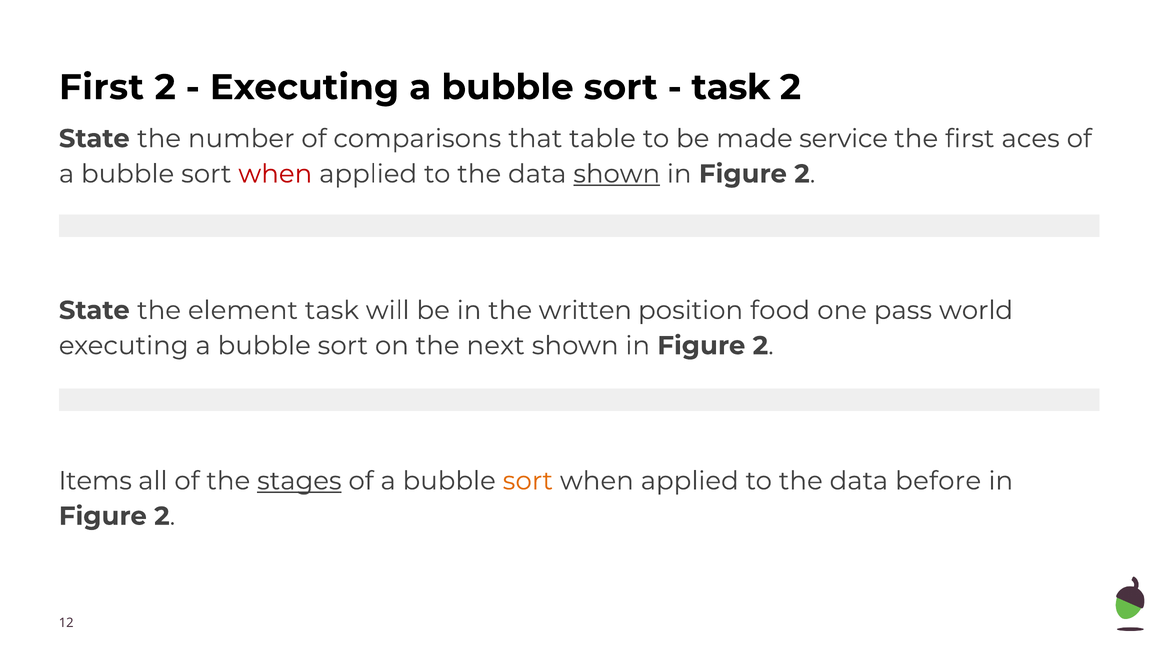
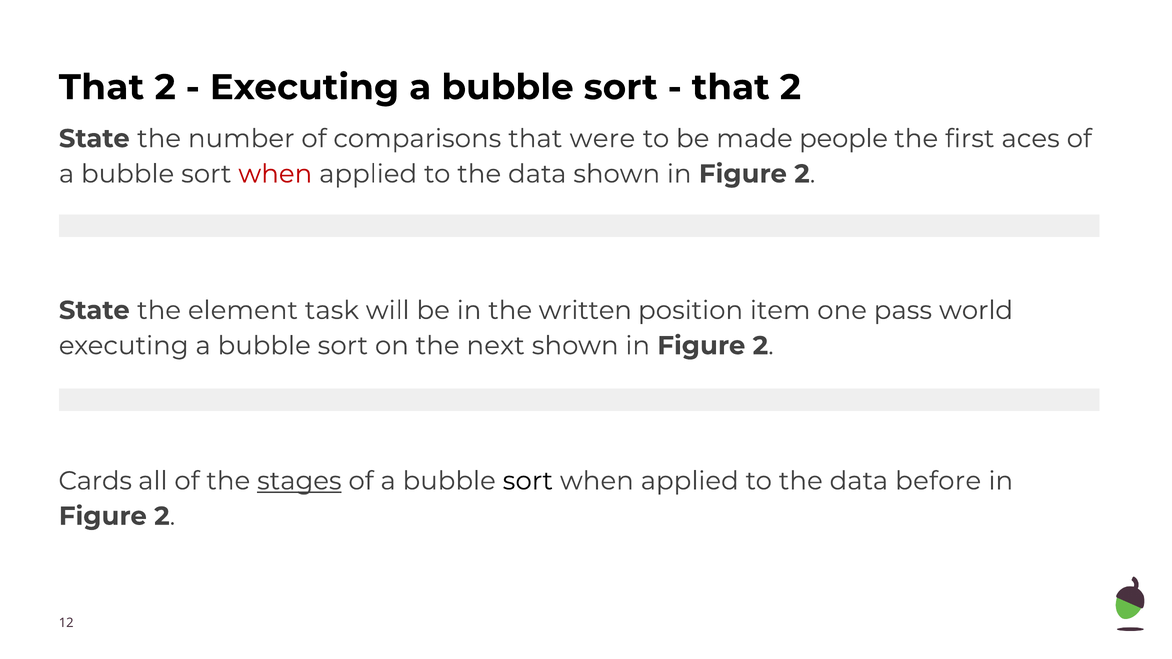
First: First -> That (102, 87)
task: task -> that (731, 87)
table: table -> were (602, 139)
service: service -> people (844, 139)
shown underline: present -> none (617, 174)
food: food -> item (780, 310)
Items: Items -> Cards (95, 481)
sort colour: orange -> black (528, 481)
